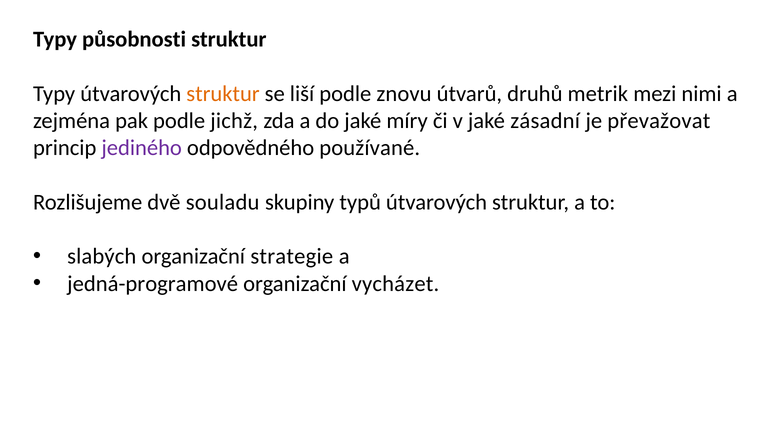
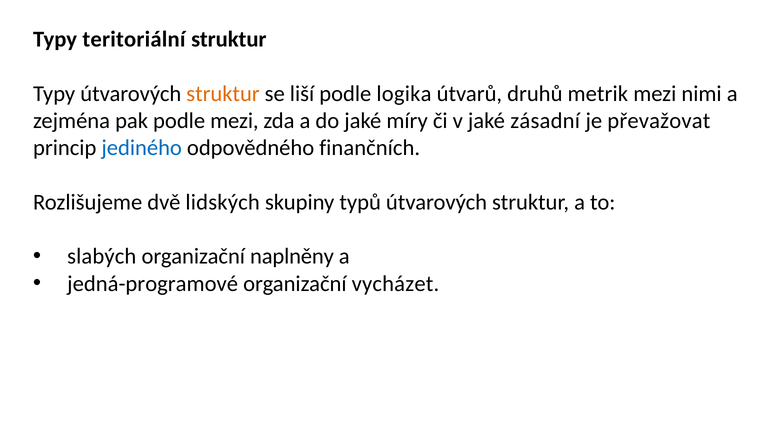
působnosti: působnosti -> teritoriální (134, 39)
znovu: znovu -> logika (404, 94)
podle jichž: jichž -> mezi (234, 121)
jediného colour: purple -> blue (142, 148)
používané: používané -> finančních (370, 148)
souladu: souladu -> lidských (223, 202)
strategie: strategie -> naplněny (292, 256)
